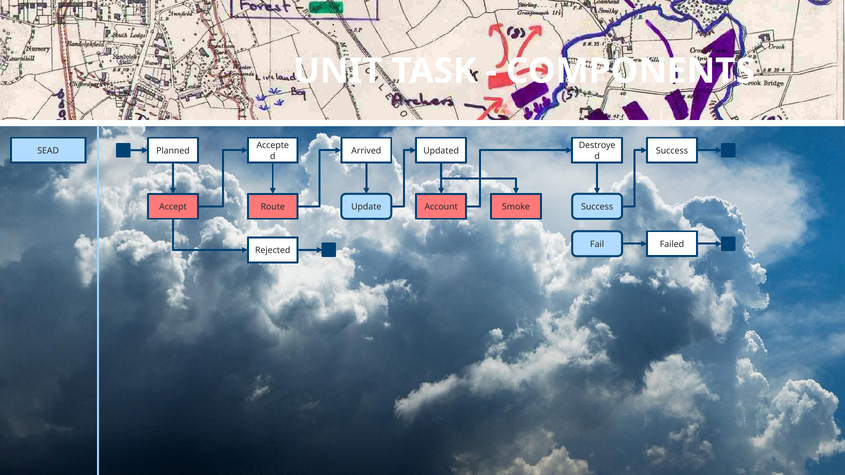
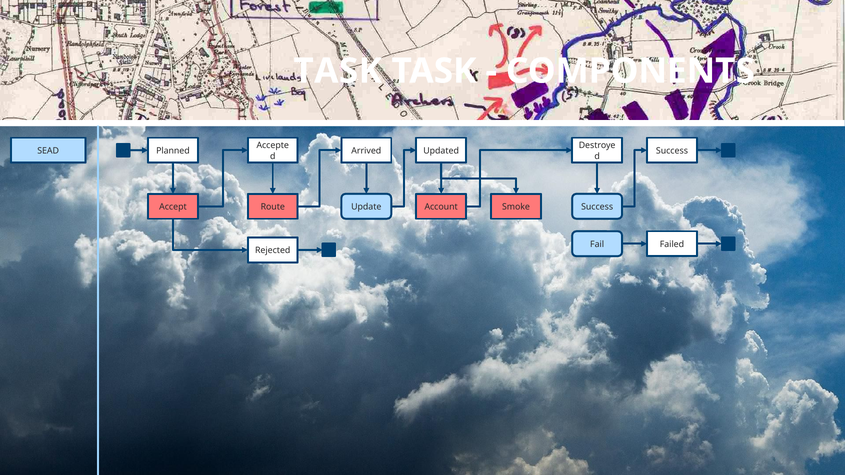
UNIT: UNIT -> TASK (338, 71)
